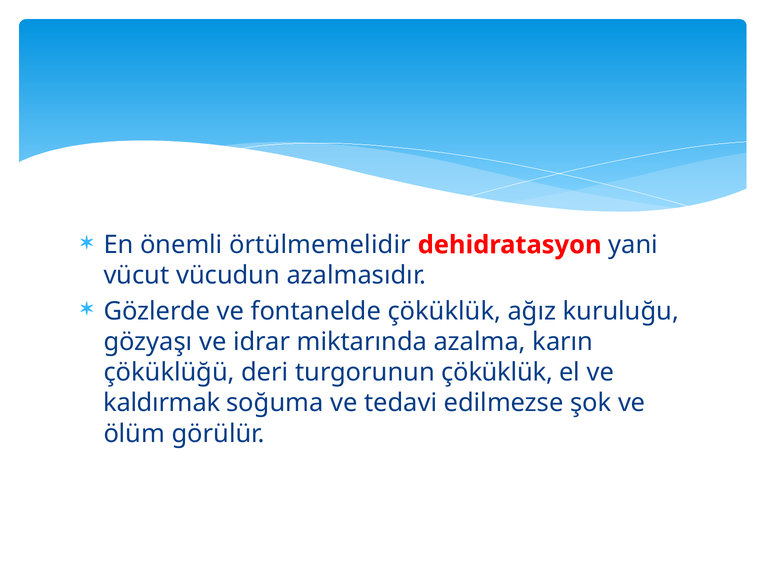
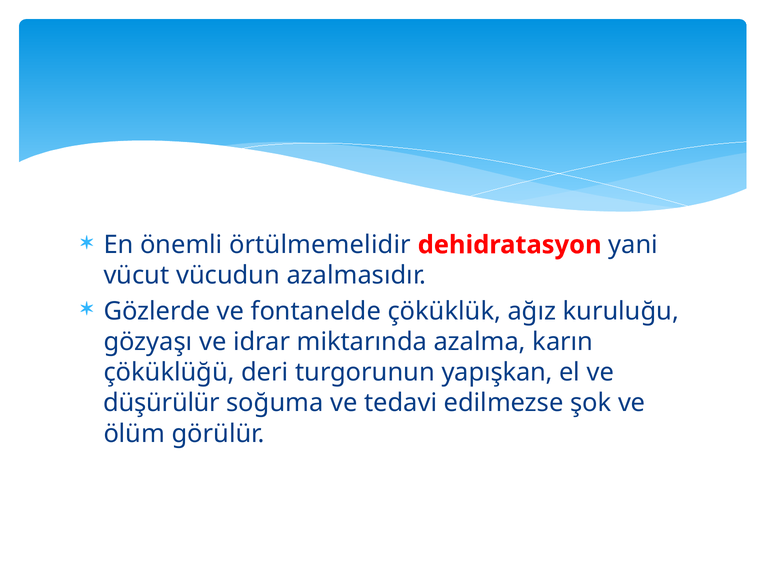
turgorunun çöküklük: çöküklük -> yapışkan (497, 372)
kaldırmak: kaldırmak -> düşürülür (162, 403)
